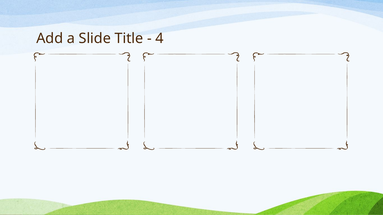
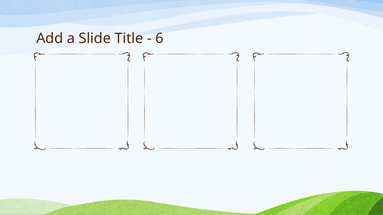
4: 4 -> 6 (159, 39)
